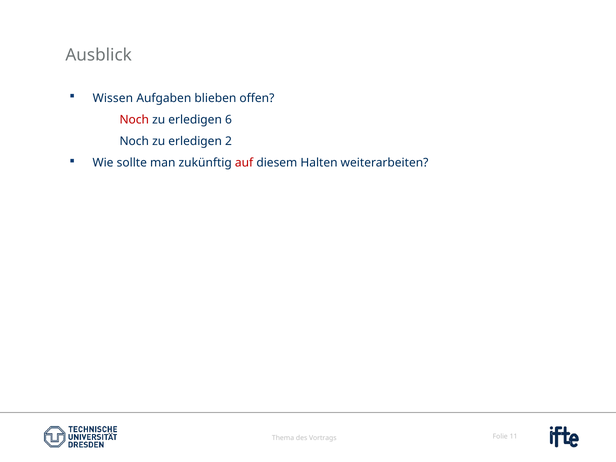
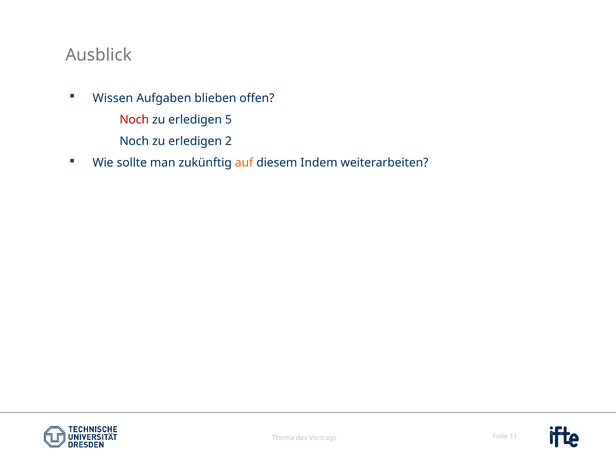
6: 6 -> 5 (228, 120)
auf colour: red -> orange (244, 163)
Halten: Halten -> Indem (319, 163)
